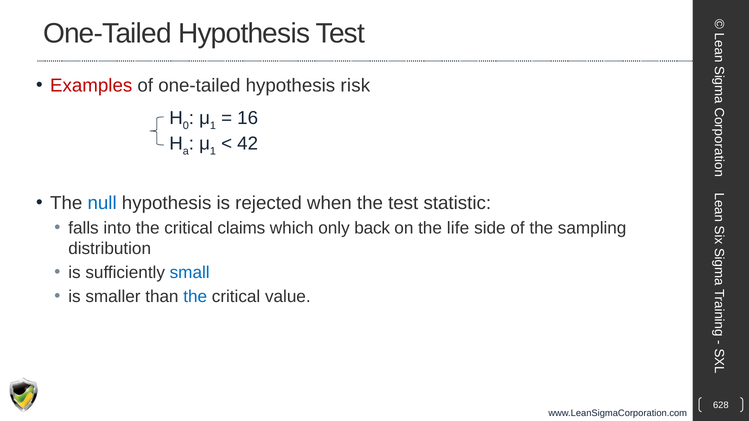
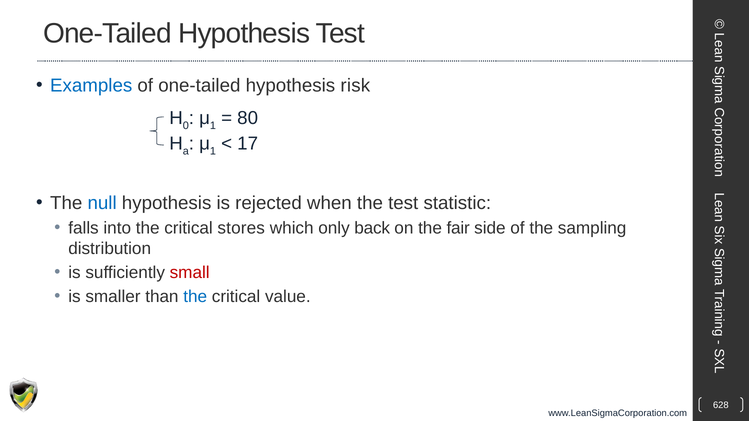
Examples colour: red -> blue (91, 86)
16: 16 -> 80 (248, 118)
42: 42 -> 17 (248, 144)
claims: claims -> stores (241, 228)
life: life -> fair (458, 228)
small colour: blue -> red (190, 273)
